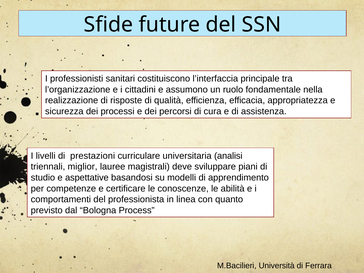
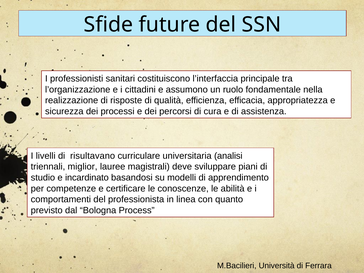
prestazioni: prestazioni -> risultavano (93, 156)
aspettative: aspettative -> incardinato (87, 178)
